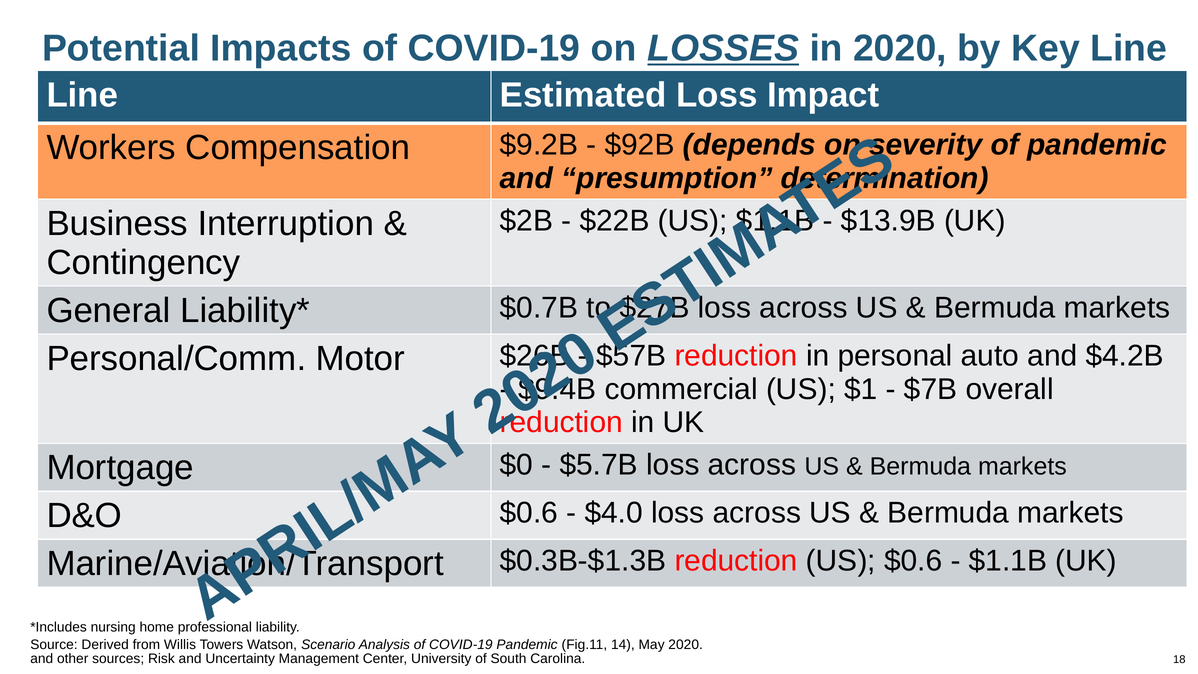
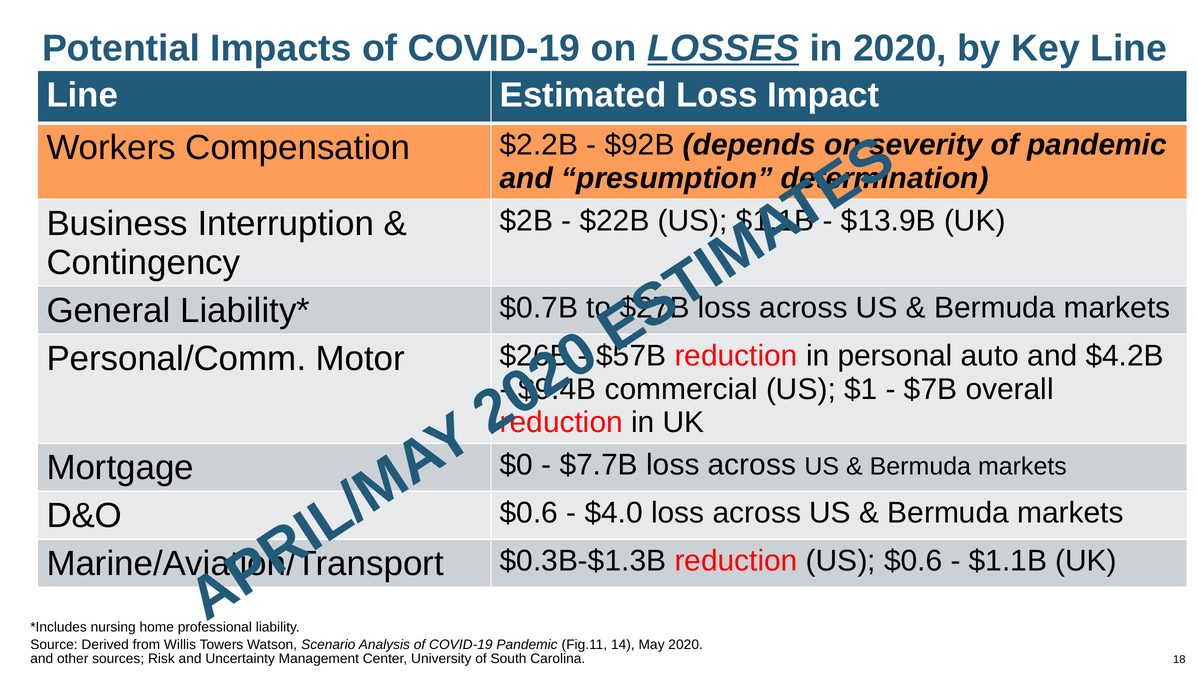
$9.2B: $9.2B -> $2.2B (539, 145)
$5.7B: $5.7B -> $7.7B (599, 465)
